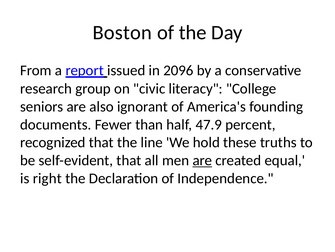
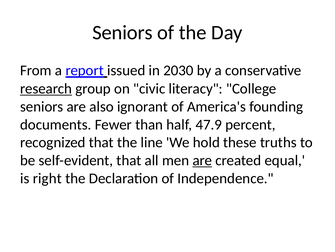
Boston: Boston -> Seniors (122, 32)
2096: 2096 -> 2030 (178, 70)
research underline: none -> present (46, 88)
